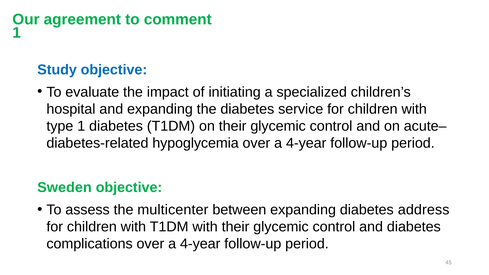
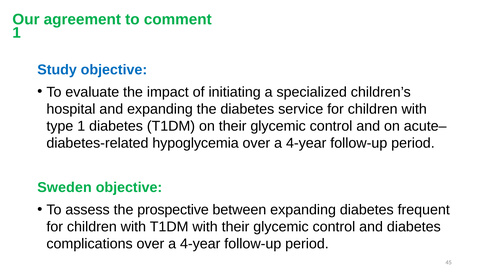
multicenter: multicenter -> prospective (173, 210)
address: address -> frequent (424, 210)
